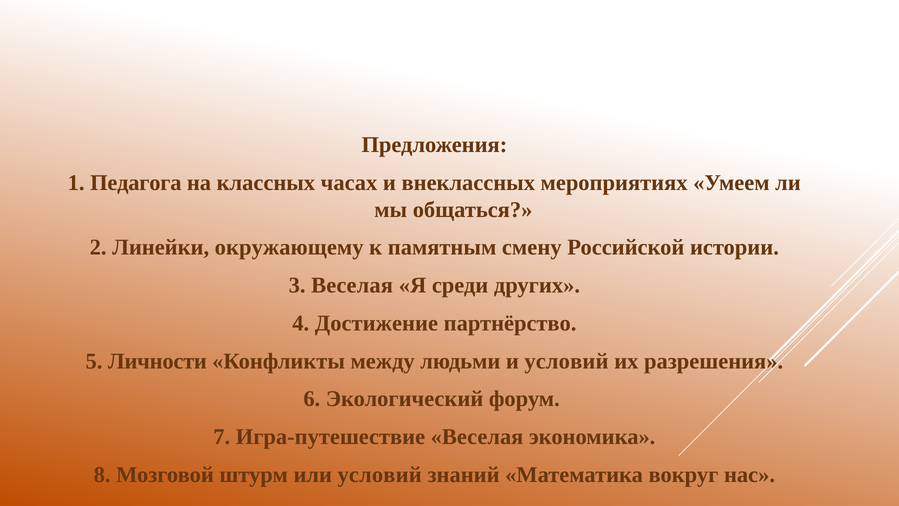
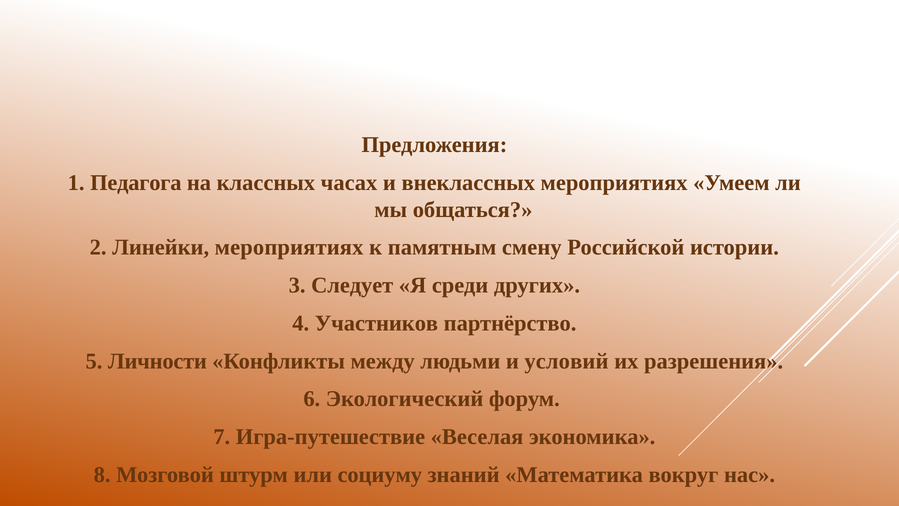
Линейки окружающему: окружающему -> мероприятиях (289, 247)
3 Веселая: Веселая -> Следует (352, 285)
Достижение: Достижение -> Участников (376, 323)
или условий: условий -> социуму (380, 474)
